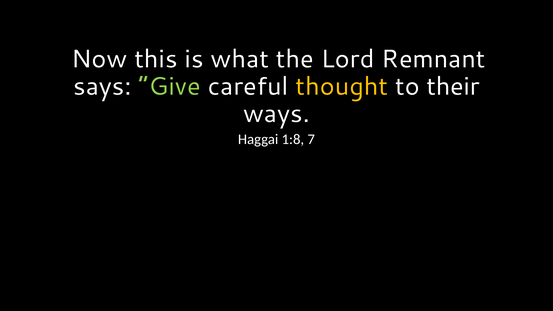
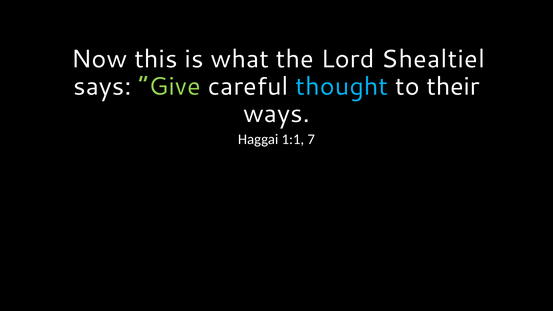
Remnant: Remnant -> Shealtiel (433, 59)
thought colour: yellow -> light blue (342, 87)
1:8: 1:8 -> 1:1 (293, 139)
